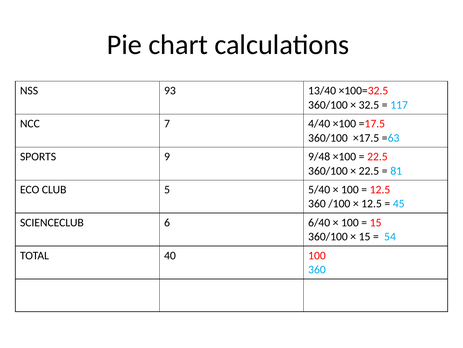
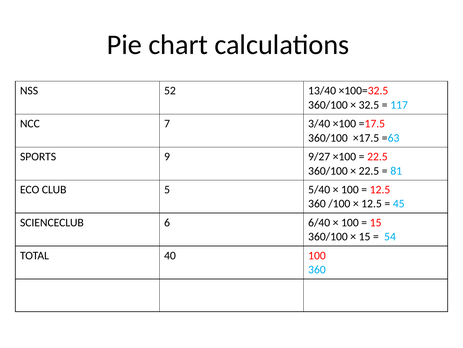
93: 93 -> 52 (170, 91)
4/40: 4/40 -> 3/40 (319, 123)
9/48: 9/48 -> 9/27 (319, 156)
